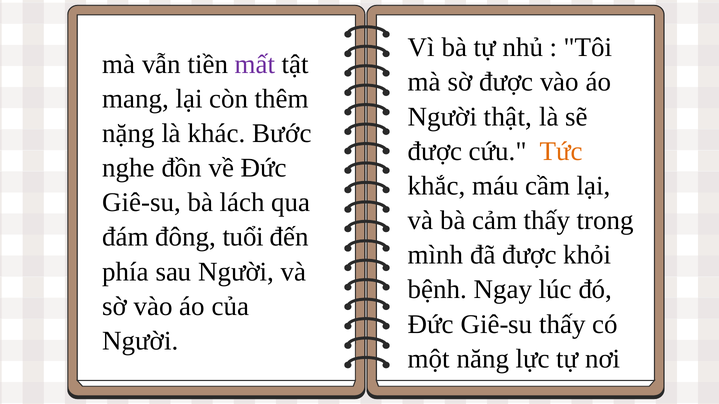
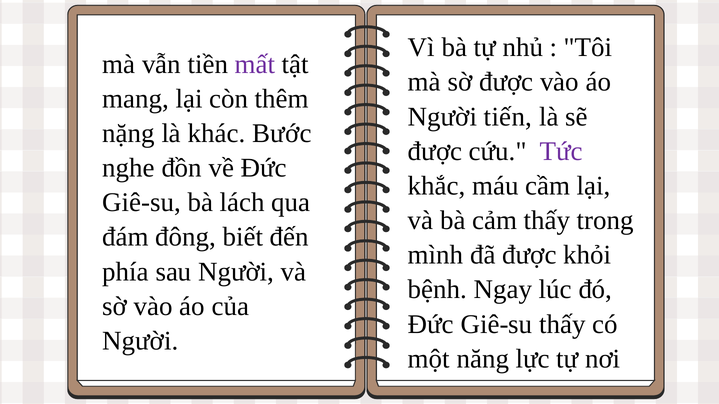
thật: thật -> tiến (508, 117)
Tức colour: orange -> purple (561, 151)
tuổi: tuổi -> biết (243, 237)
